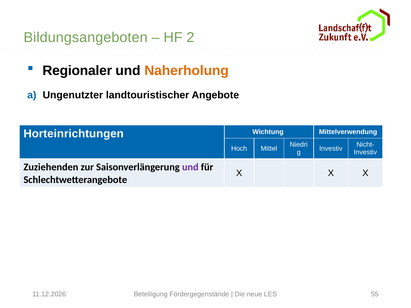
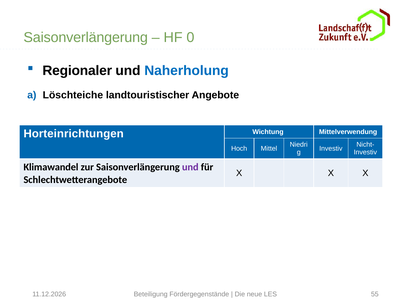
Bildungsangeboten: Bildungsangeboten -> Saisonverlängerung (86, 38)
2: 2 -> 0 (190, 38)
Naherholung colour: orange -> blue (187, 71)
Ungenutzter: Ungenutzter -> Löschteiche (73, 95)
Zuziehenden: Zuziehenden -> Klimawandel (51, 167)
